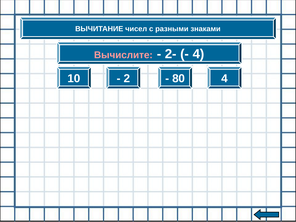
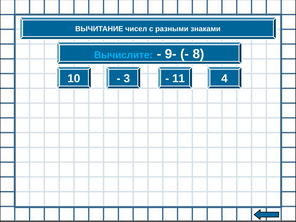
Вычислите colour: pink -> light blue (123, 55)
2-: 2- -> 9- (171, 54)
4: 4 -> 8 (198, 54)
2: 2 -> 3 (127, 78)
80: 80 -> 11 (179, 78)
